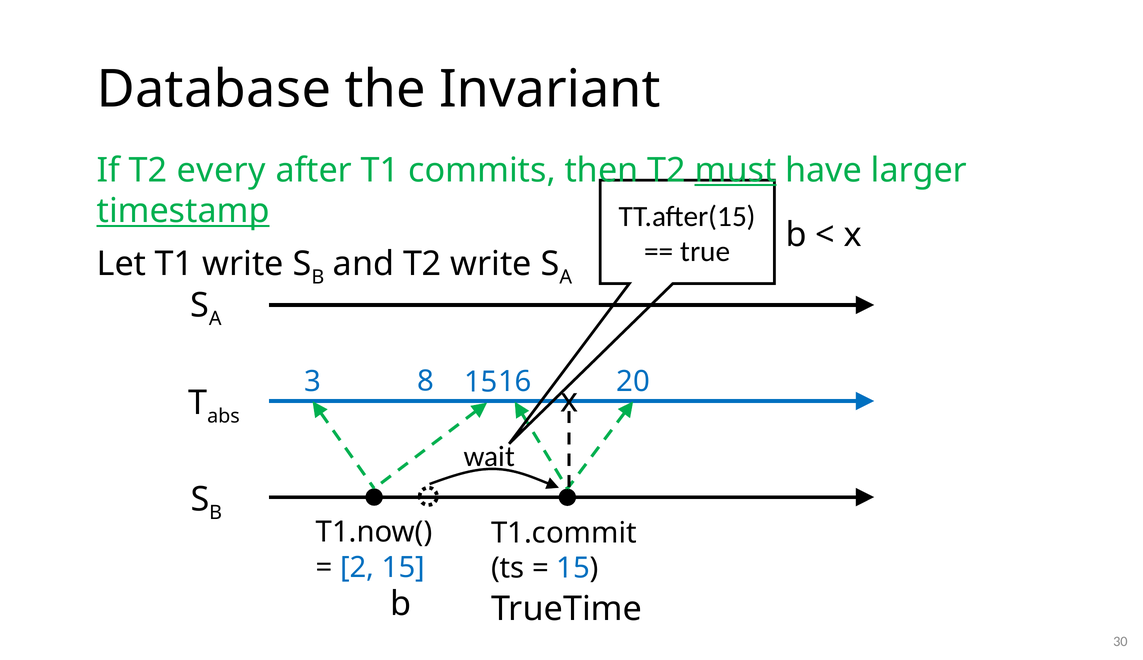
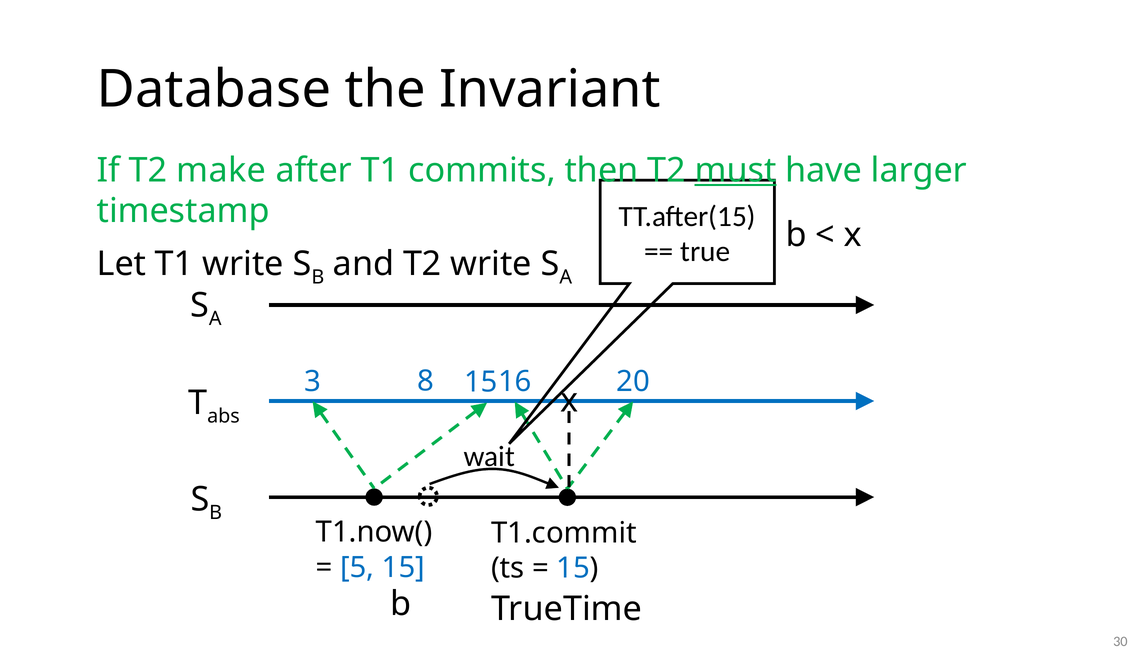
every: every -> make (221, 170)
timestamp underline: present -> none (183, 211)
2: 2 -> 5 (357, 567)
